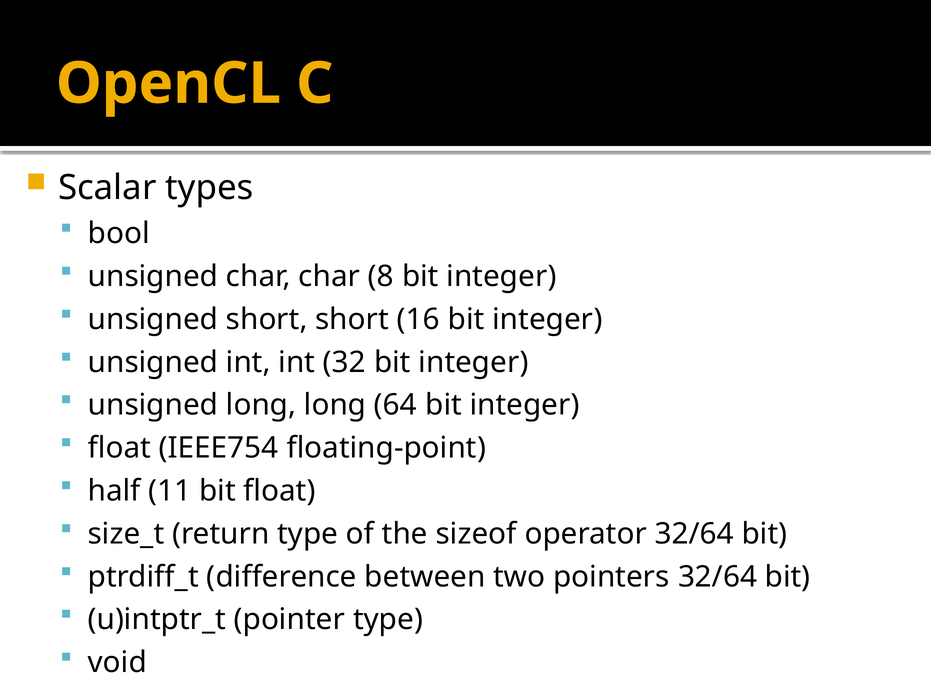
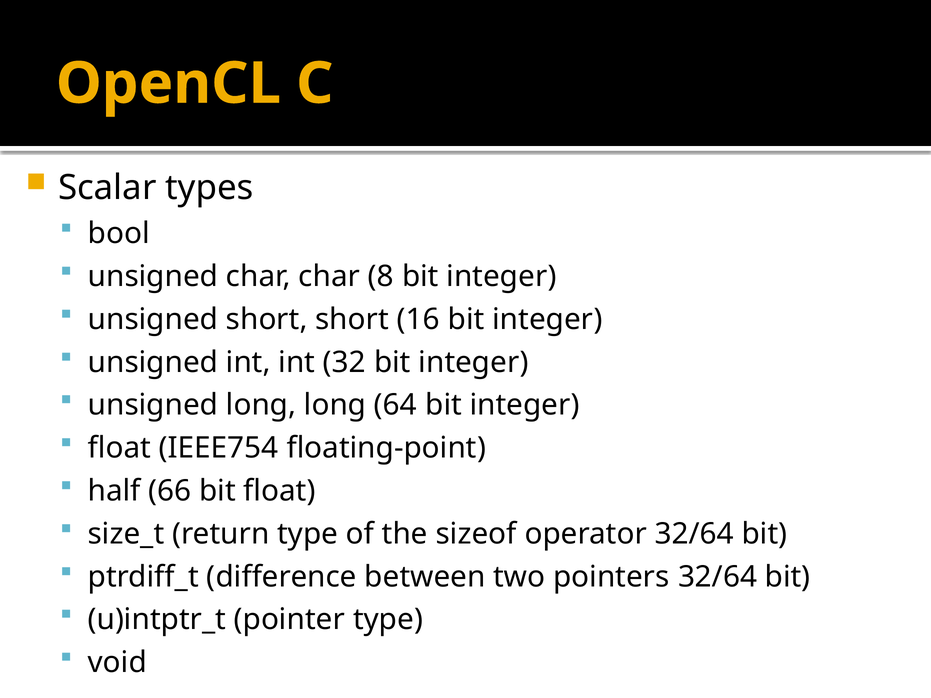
11: 11 -> 66 (170, 491)
